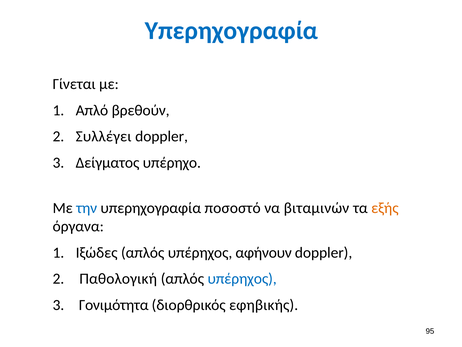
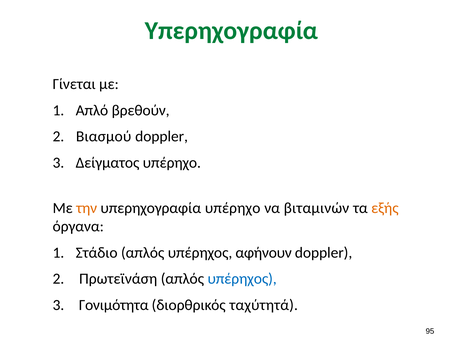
Υπερηχογραφία colour: blue -> green (231, 31)
Συλλέγει: Συλλέγει -> Βιασμού (104, 136)
την colour: blue -> orange (87, 208)
υπερηχογραφία ποσοστό: ποσοστό -> υπέρηχο (233, 208)
Ιξώδες: Ιξώδες -> Στάδιο (97, 252)
Παθολογική: Παθολογική -> Πρωτεϊνάση (118, 279)
εφηβικής: εφηβικής -> ταχύτητά (264, 305)
